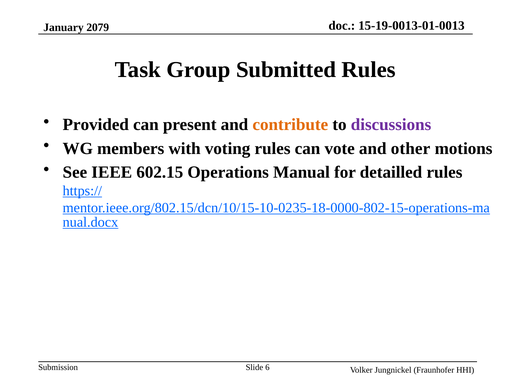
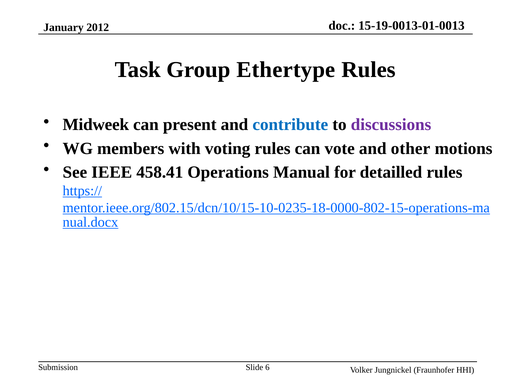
2079: 2079 -> 2012 (98, 27)
Submitted: Submitted -> Ethertype (286, 70)
Provided: Provided -> Midweek (96, 125)
contribute colour: orange -> blue (290, 125)
602.15: 602.15 -> 458.41 (160, 172)
